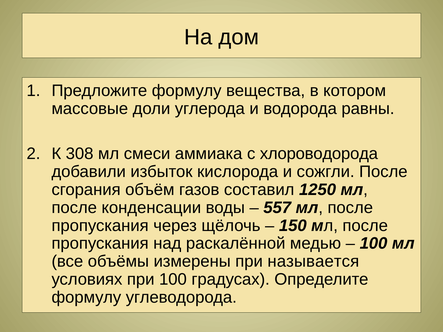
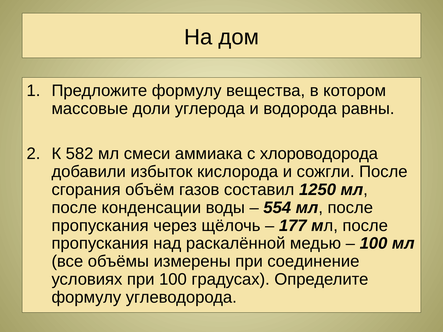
308: 308 -> 582 (80, 154)
557: 557 -> 554 (277, 208)
150: 150 -> 177 (293, 226)
называется: называется -> соединение (313, 262)
